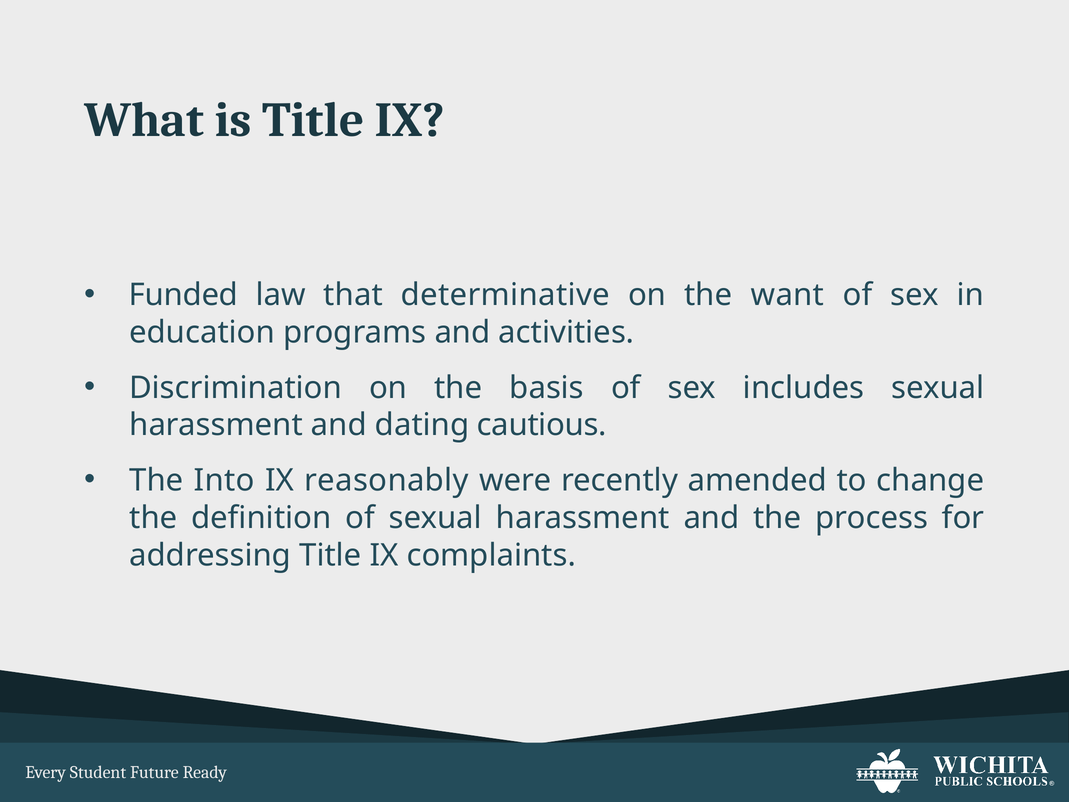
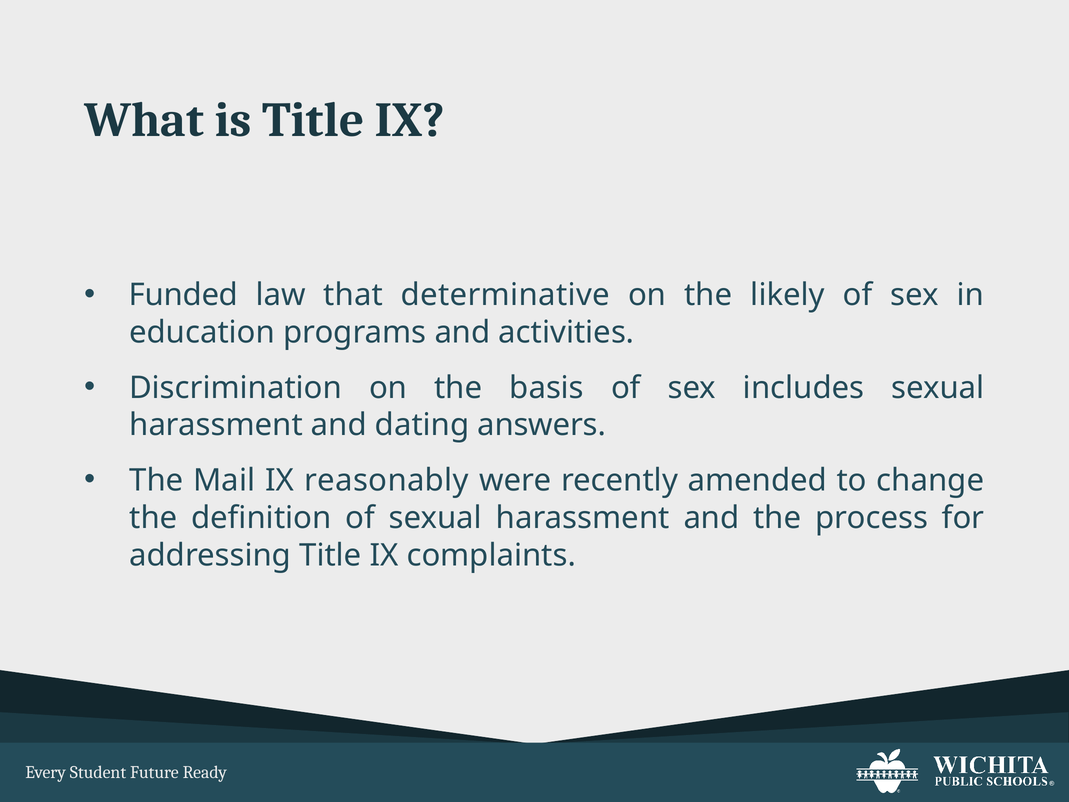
want: want -> likely (788, 295)
cautious: cautious -> answers (542, 425)
Into: Into -> Mail (224, 480)
